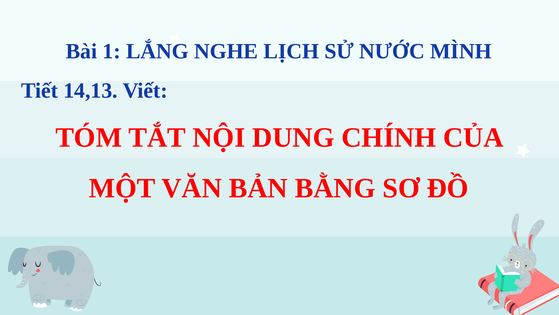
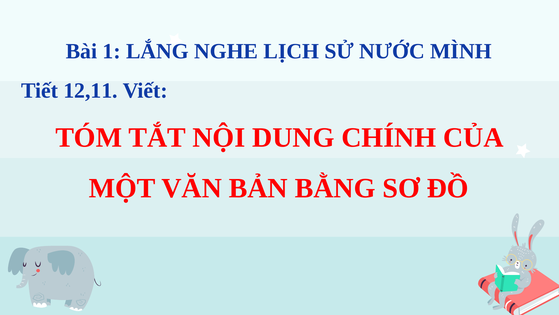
14,13: 14,13 -> 12,11 (91, 90)
